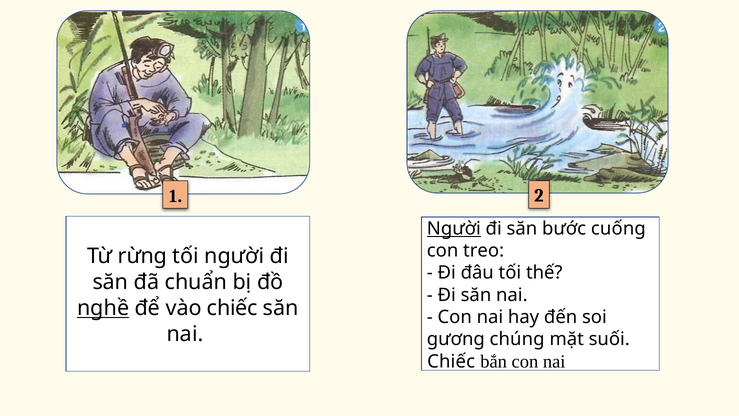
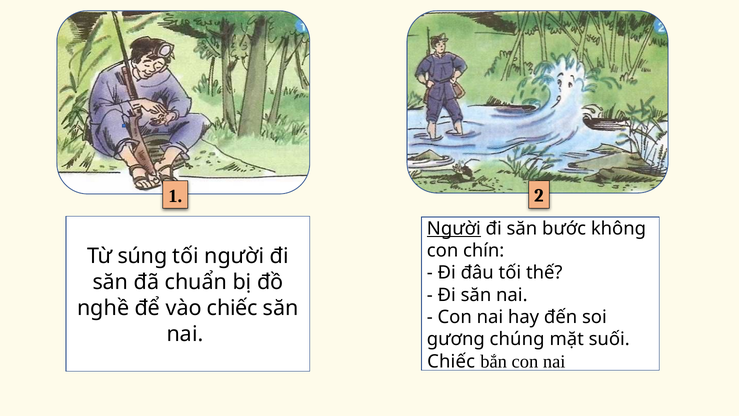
cuống: cuống -> không (618, 228)
treo: treo -> chín (484, 250)
rừng: rừng -> súng (143, 256)
nghề underline: present -> none (103, 308)
